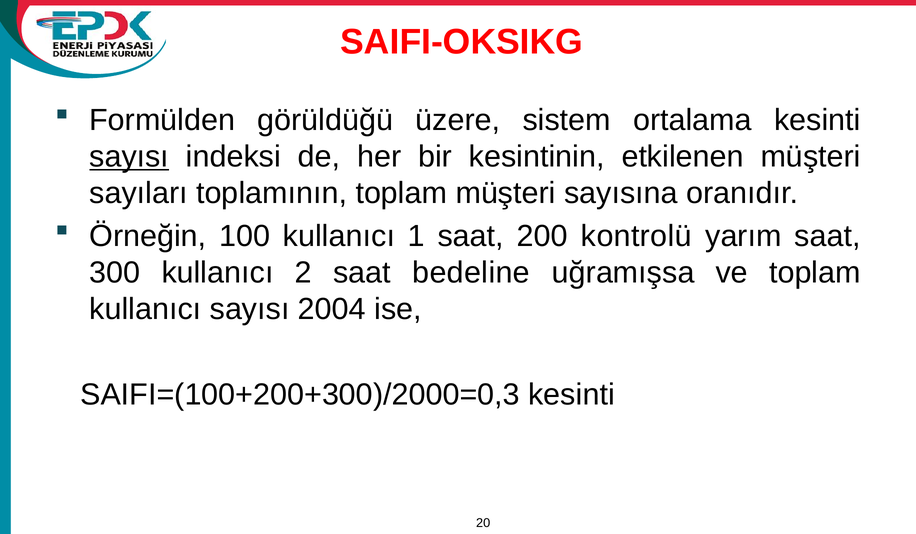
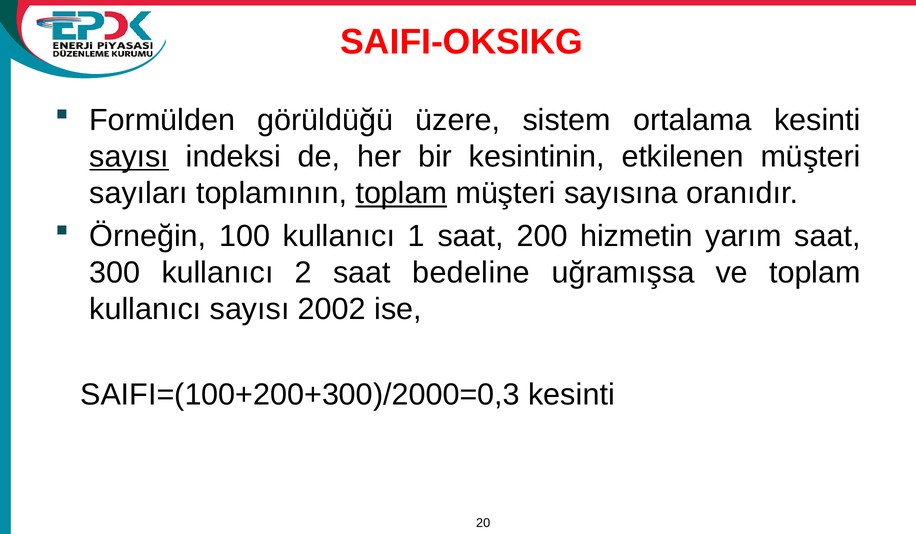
toplam underline: none -> present (401, 193)
kontrolü: kontrolü -> hizmetin (637, 236)
2004: 2004 -> 2002 (332, 309)
